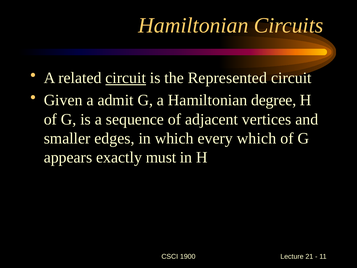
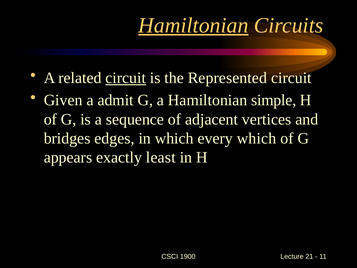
Hamiltonian underline: none -> present (193, 25)
degree: degree -> simple (274, 100)
smaller: smaller -> bridges (67, 138)
must: must -> least (161, 157)
